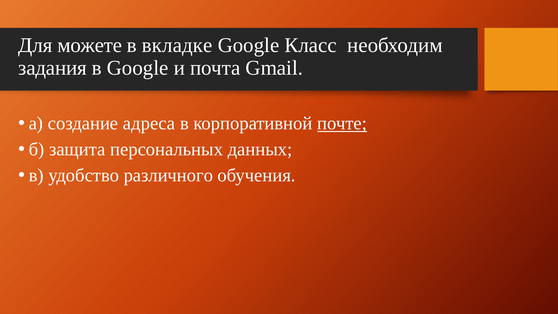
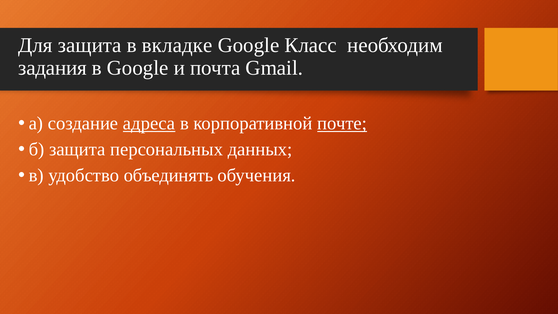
Для можете: можете -> защита (90, 45)
адреса underline: none -> present (149, 123)
различного: различного -> объединять (168, 175)
